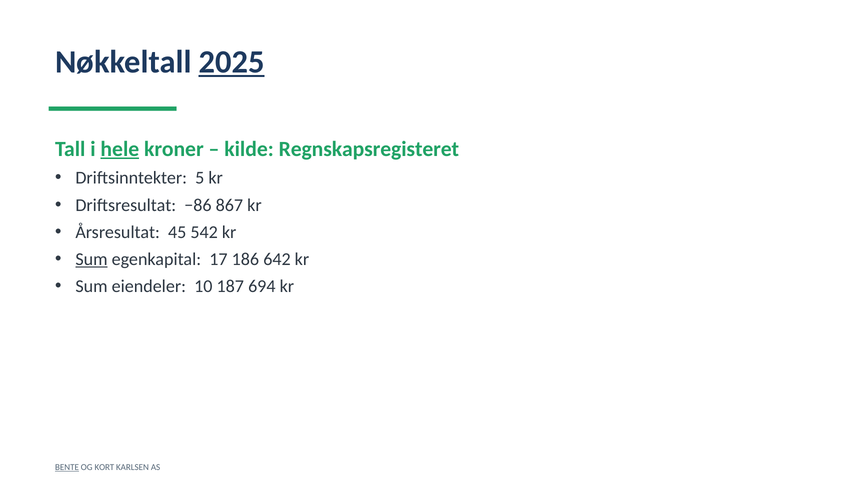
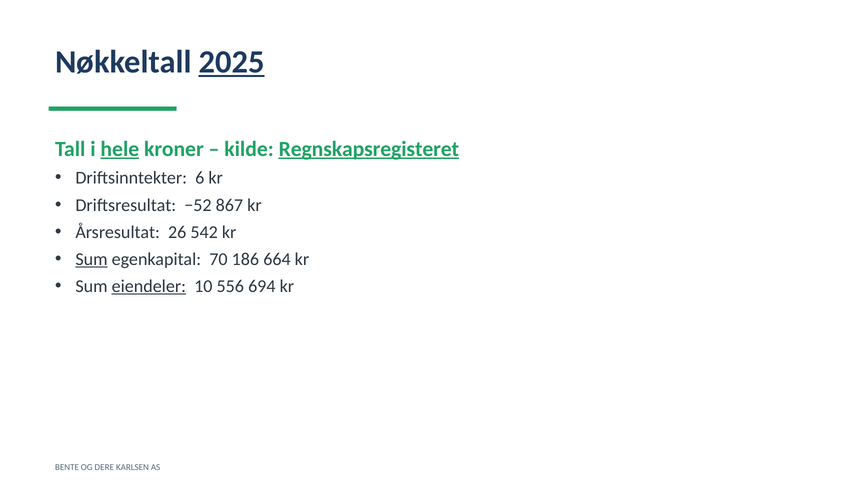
Regnskapsregisteret underline: none -> present (369, 149)
5: 5 -> 6 (200, 178)
−86: −86 -> −52 (198, 205)
45: 45 -> 26 (177, 232)
17: 17 -> 70 (218, 259)
642: 642 -> 664 (277, 259)
eiendeler underline: none -> present (149, 286)
187: 187 -> 556 (230, 286)
BENTE underline: present -> none (67, 467)
KORT: KORT -> DERE (104, 467)
